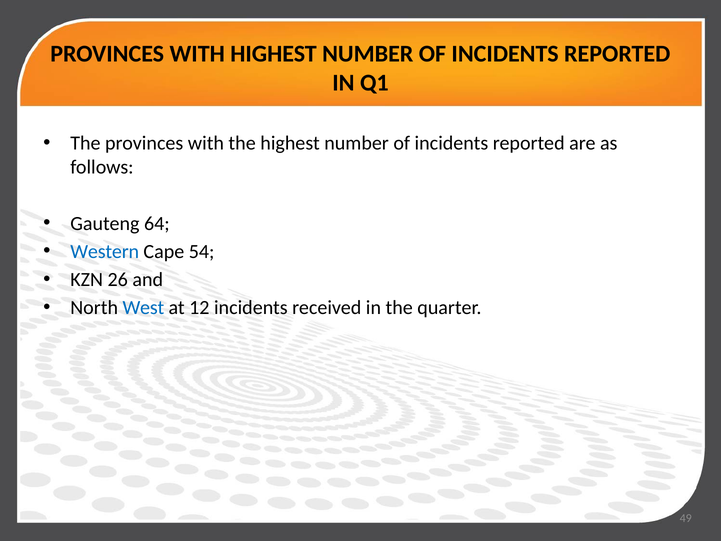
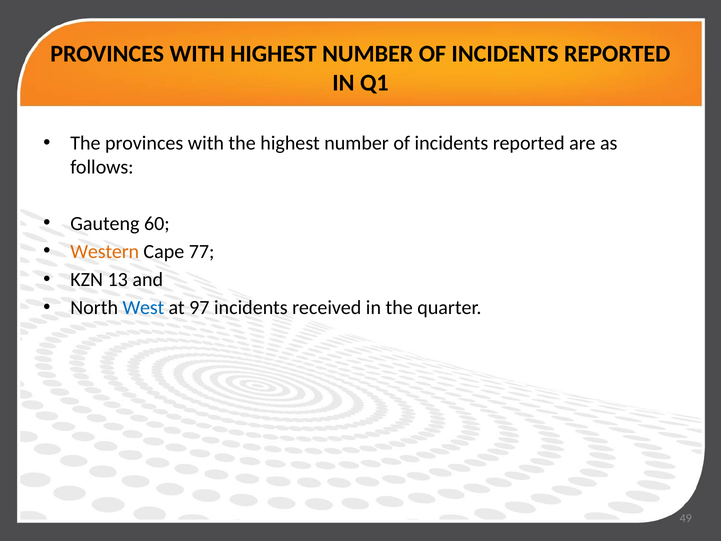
64: 64 -> 60 (157, 223)
Western colour: blue -> orange (105, 251)
54: 54 -> 77 (202, 251)
26: 26 -> 13 (118, 279)
12: 12 -> 97 (199, 307)
